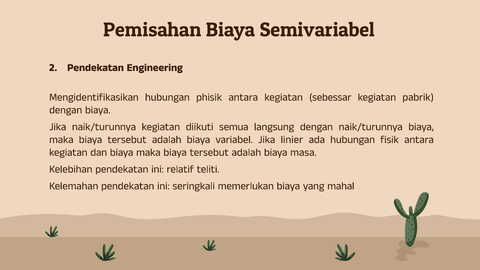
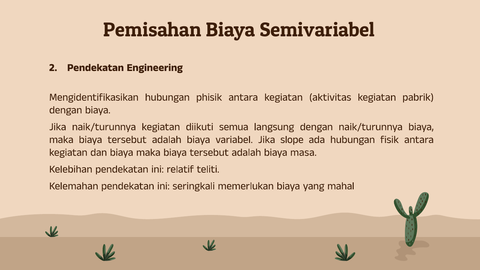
sebessar: sebessar -> aktivitas (330, 97)
linier: linier -> slope (292, 139)
